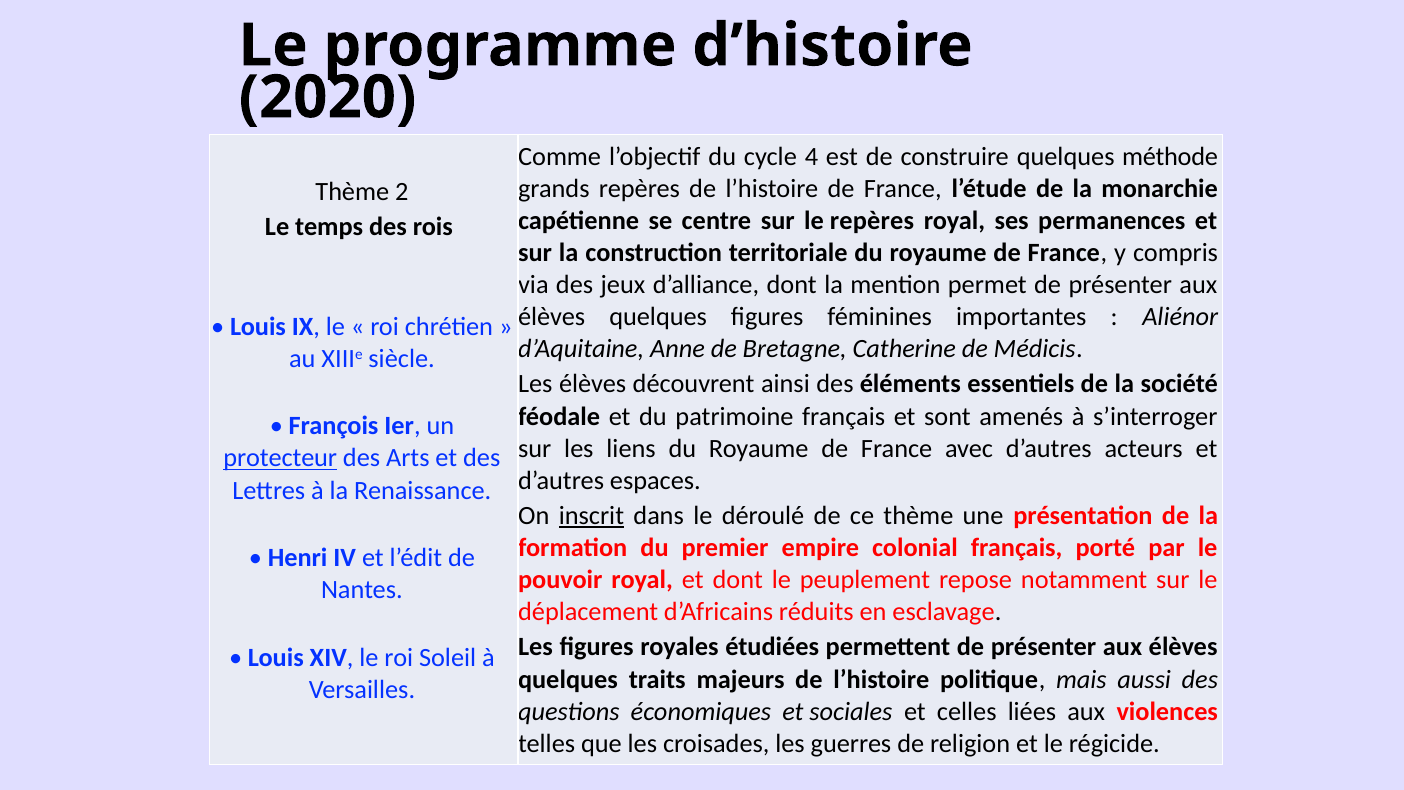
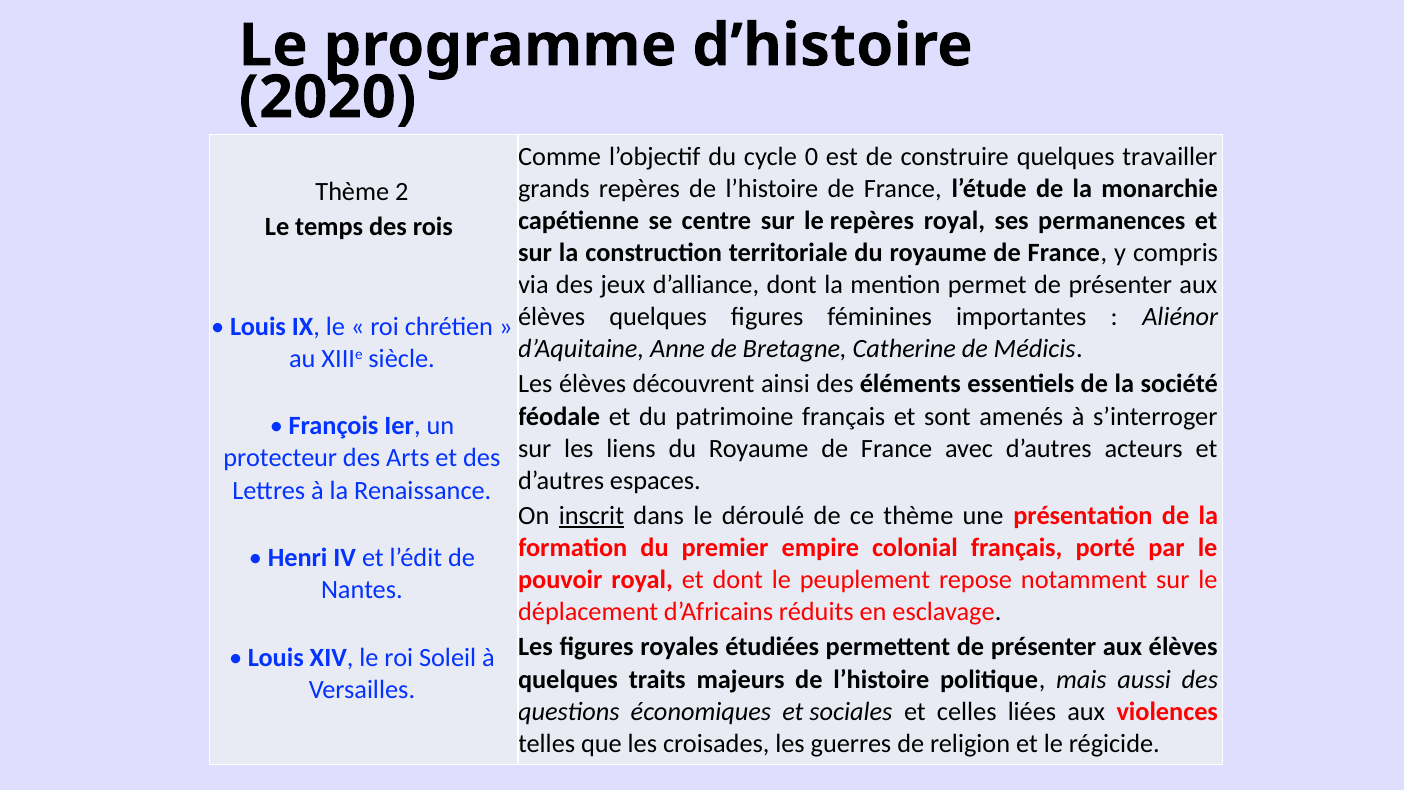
4: 4 -> 0 (811, 156)
méthode: méthode -> travailler (1170, 156)
protecteur underline: present -> none (280, 458)
